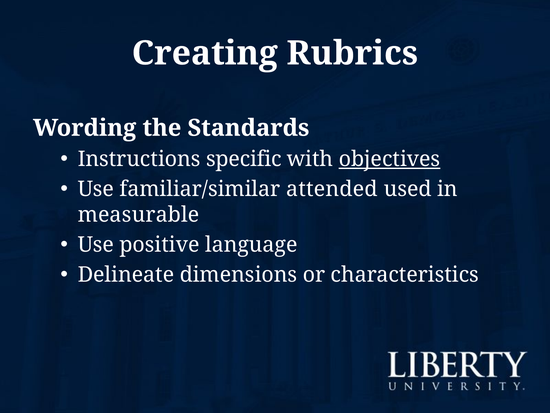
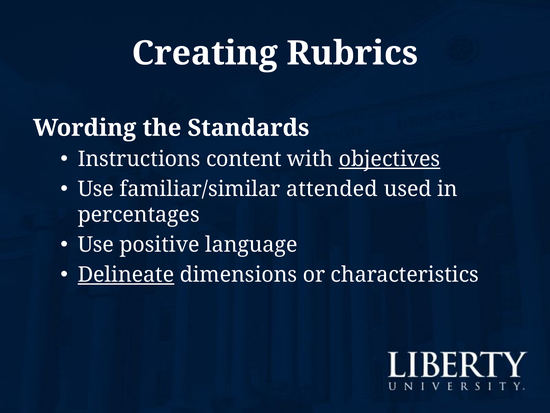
specific: specific -> content (244, 159)
measurable: measurable -> percentages (139, 215)
Delineate underline: none -> present (126, 275)
